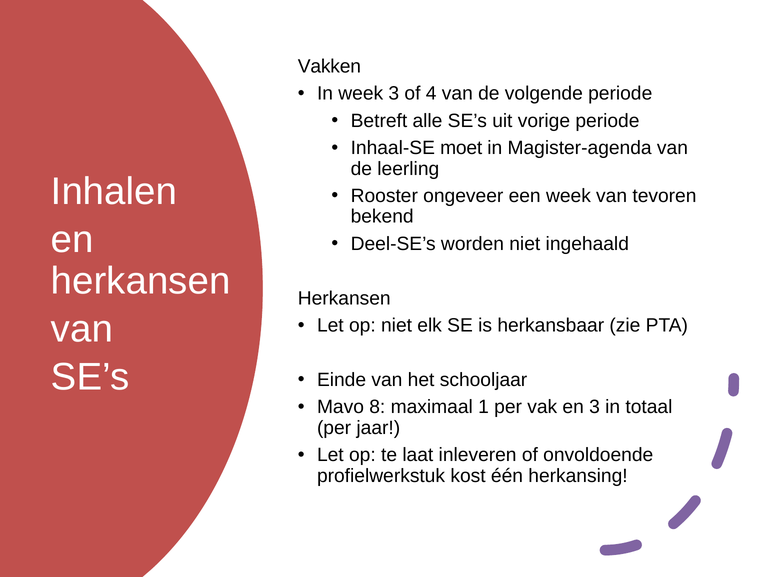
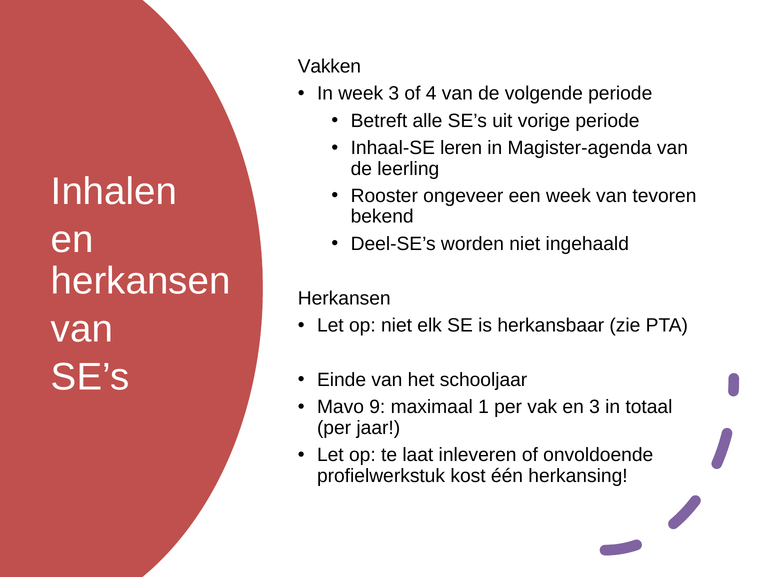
moet: moet -> leren (461, 148)
8: 8 -> 9 (377, 407)
